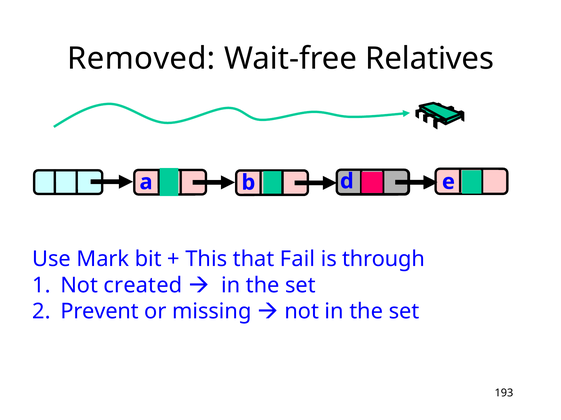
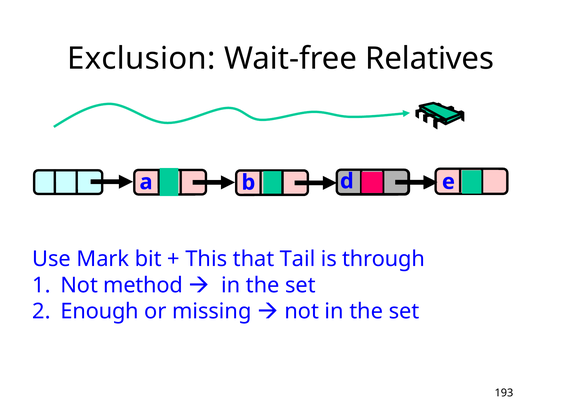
Removed: Removed -> Exclusion (141, 59)
Fail: Fail -> Tail (298, 259)
created: created -> method (143, 286)
Prevent: Prevent -> Enough (100, 312)
